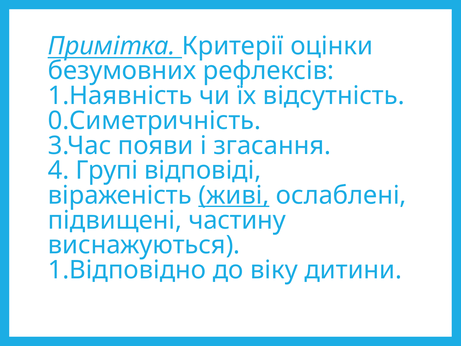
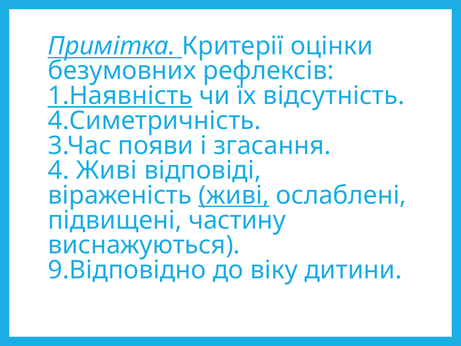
1.Наявність underline: none -> present (120, 96)
0.Симетричність: 0.Симетричність -> 4.Симетричність (154, 121)
4 Групі: Групі -> Живі (107, 170)
1.Відповідно: 1.Відповідно -> 9.Відповідно (127, 270)
